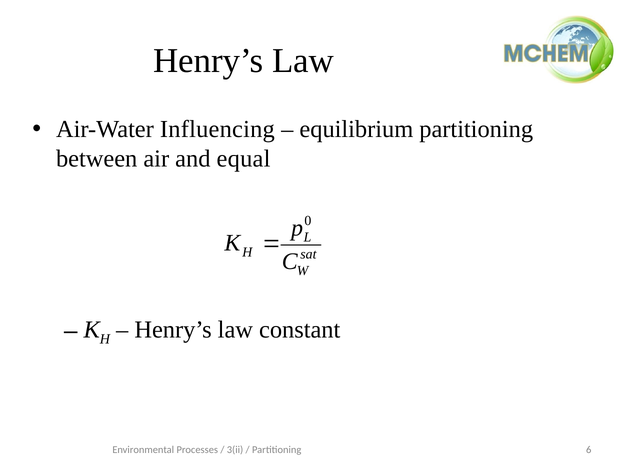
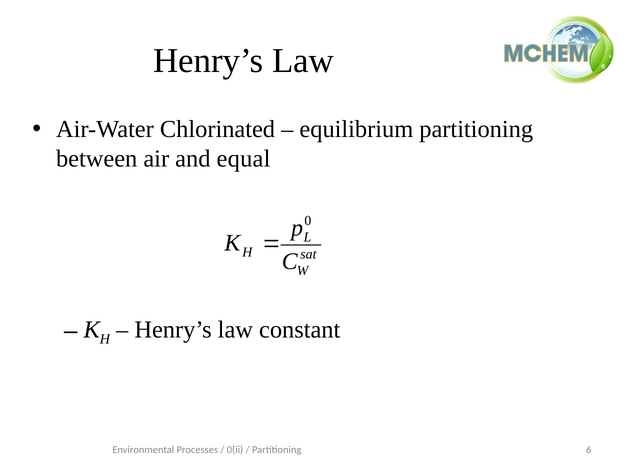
Influencing: Influencing -> Chlorinated (218, 130)
3(ii: 3(ii -> 0(ii (235, 451)
